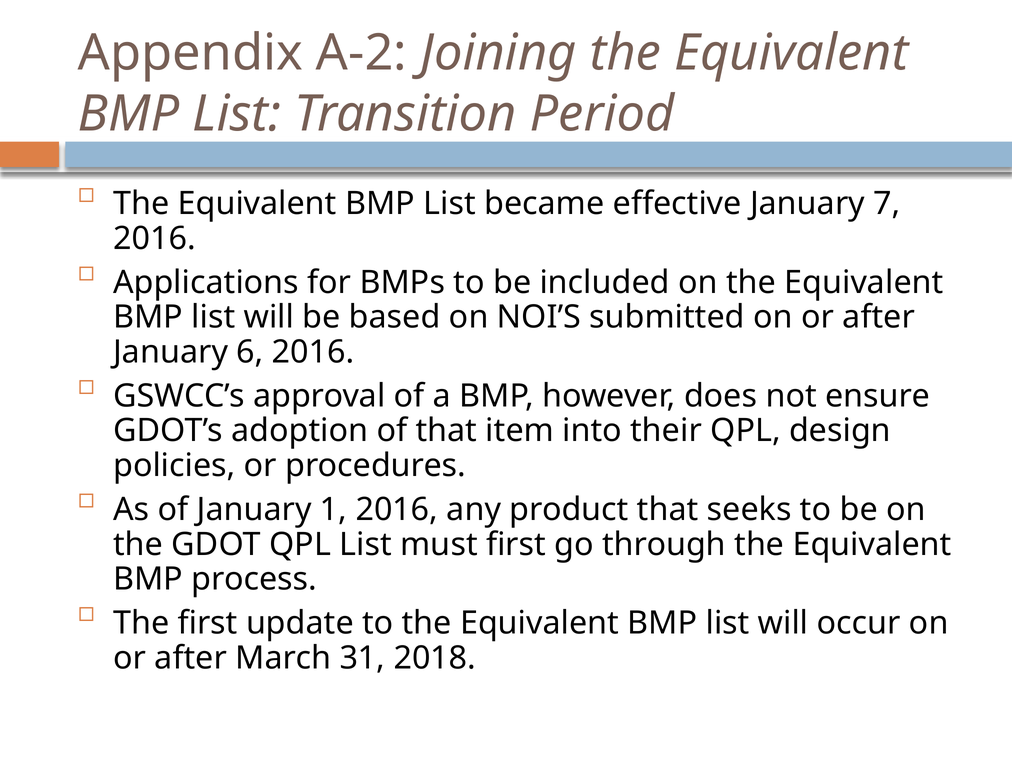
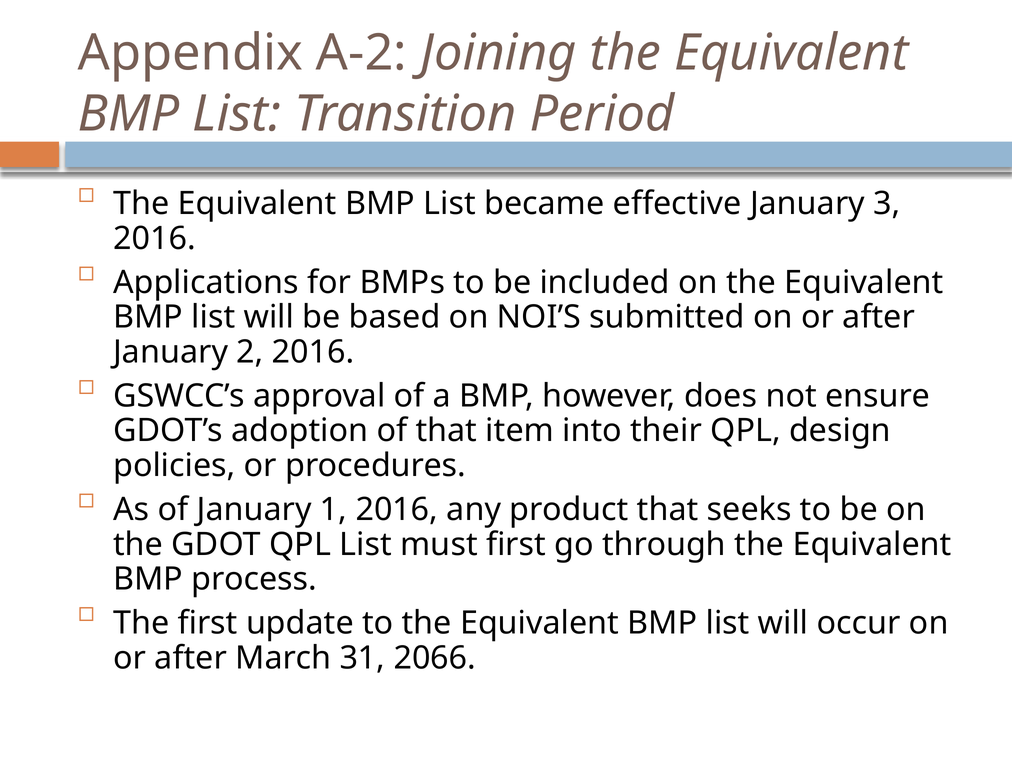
7: 7 -> 3 (887, 204)
6: 6 -> 2 (250, 352)
2018: 2018 -> 2066 (435, 658)
